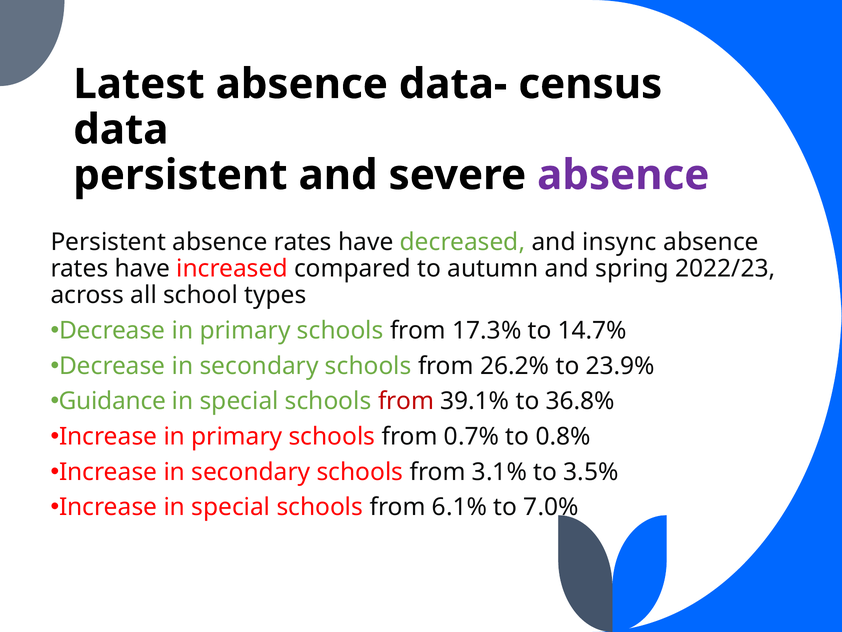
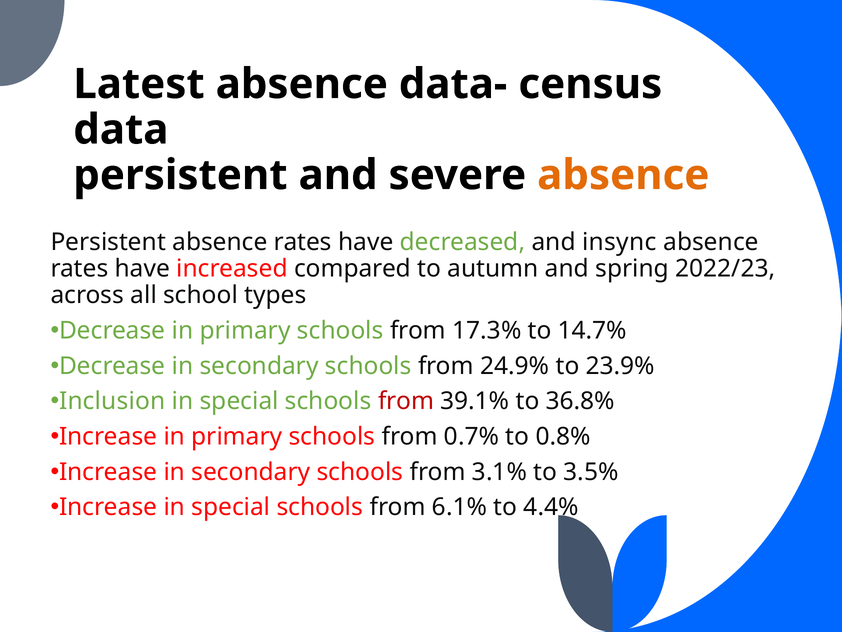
absence colour: purple -> orange (623, 175)
26.2%: 26.2% -> 24.9% (515, 366)
Guidance: Guidance -> Inclusion (112, 401)
7.0%: 7.0% -> 4.4% (551, 507)
